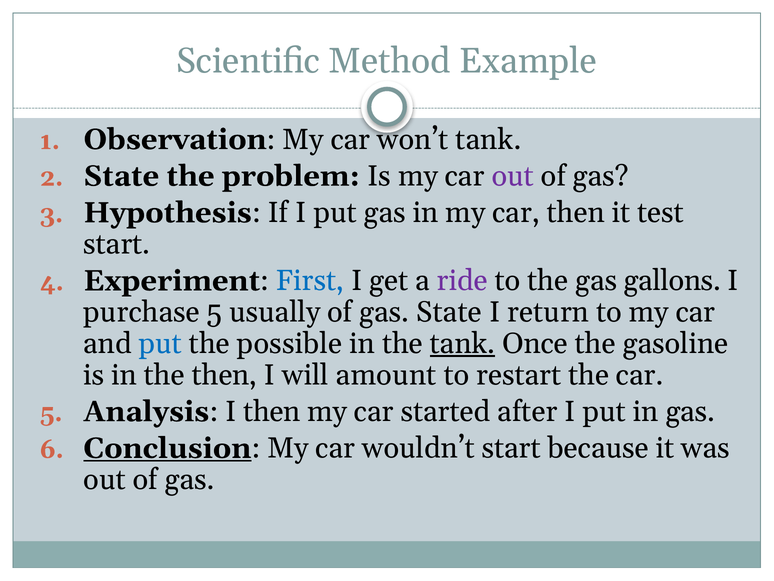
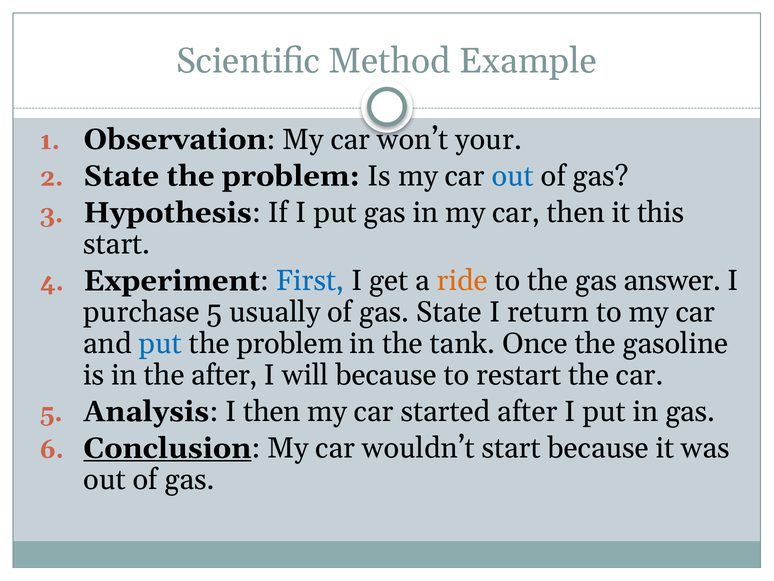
won’t tank: tank -> your (488, 139)
out colour: purple -> blue (513, 176)
test: test -> this (661, 213)
ride colour: purple -> orange (462, 281)
gallons: gallons -> answer (672, 281)
possible: possible -> problem (290, 343)
tank underline: present -> none (462, 343)
the then: then -> after (225, 375)
will amount: amount -> because (386, 375)
